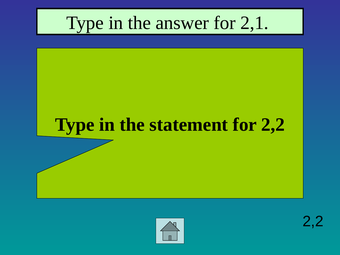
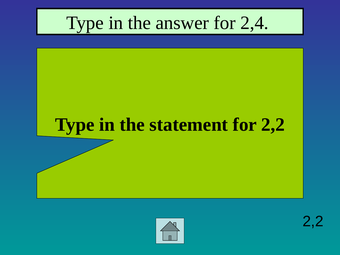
2,1: 2,1 -> 2,4 (255, 23)
